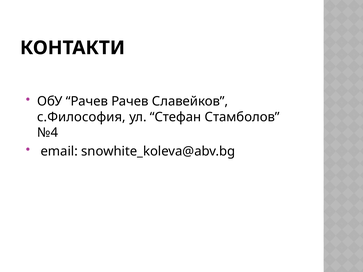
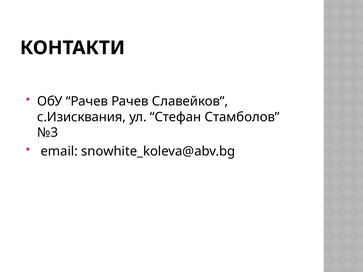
с.Философия: с.Философия -> с.Изисквания (82, 117)
№4: №4 -> №3 (48, 133)
